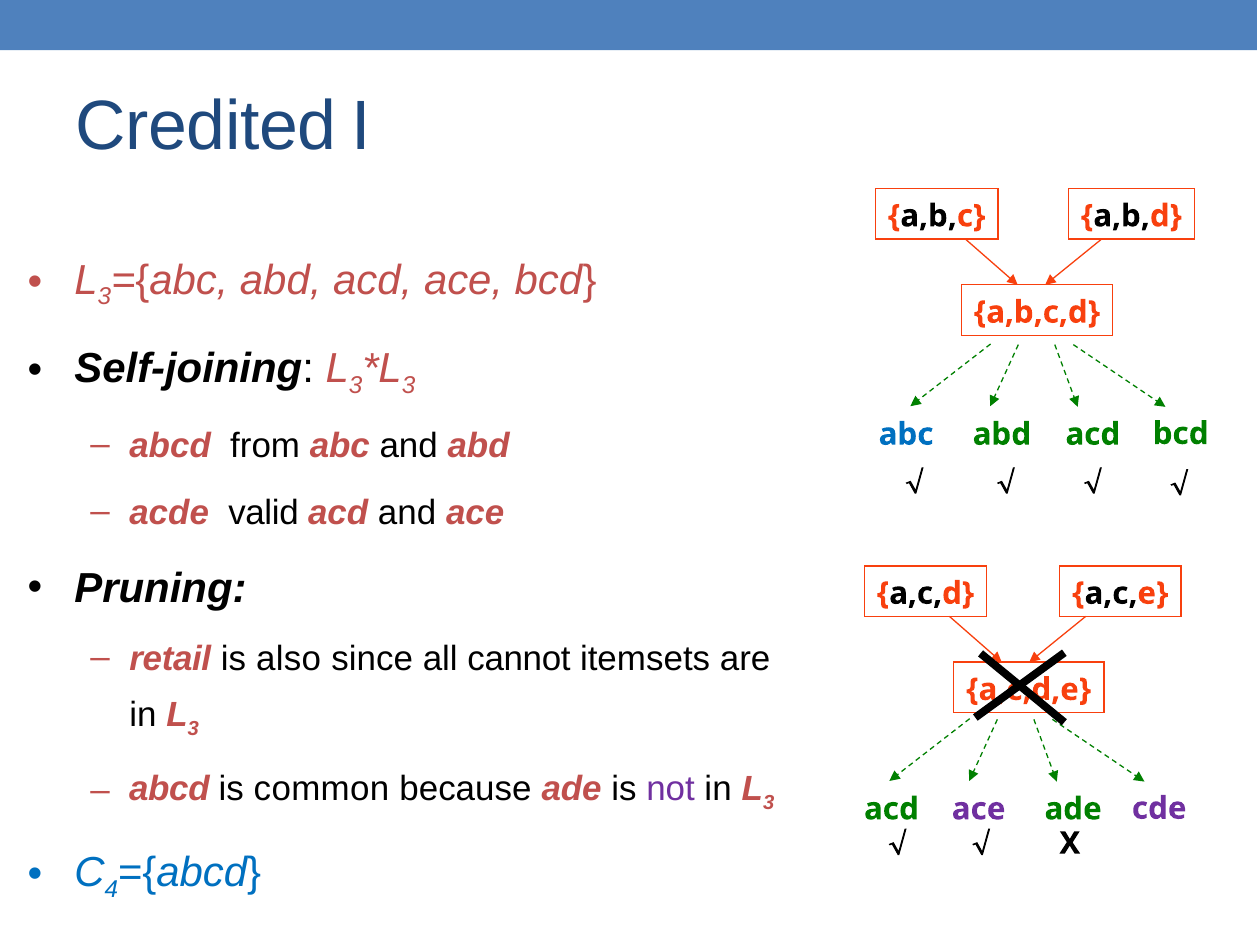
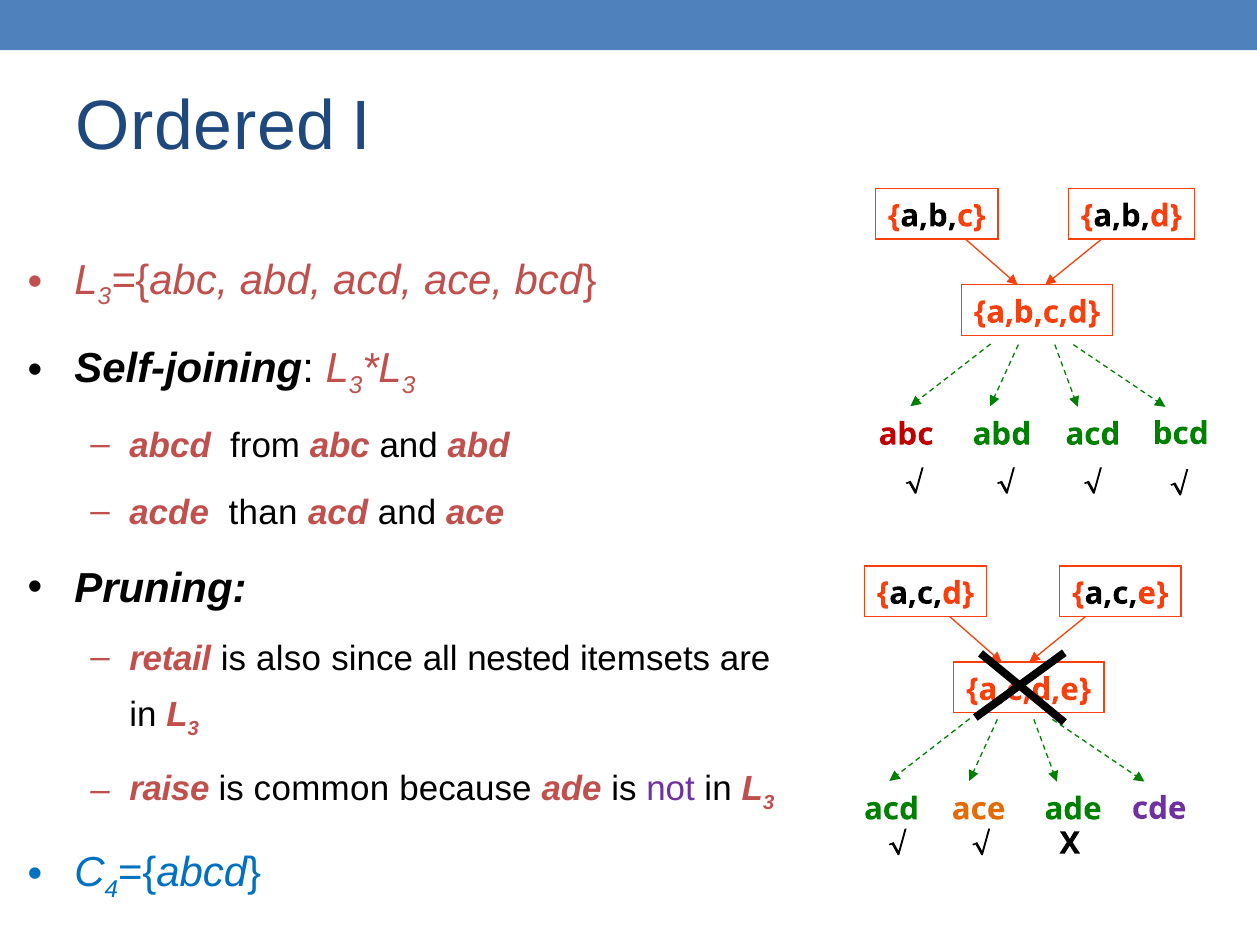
Credited: Credited -> Ordered (205, 126)
abc colour: blue -> red (906, 434)
valid: valid -> than (263, 513)
cannot: cannot -> nested (519, 659)
abcd: abcd -> raise (169, 789)
ace colour: purple -> orange (979, 809)
